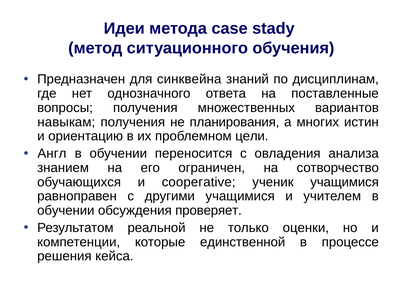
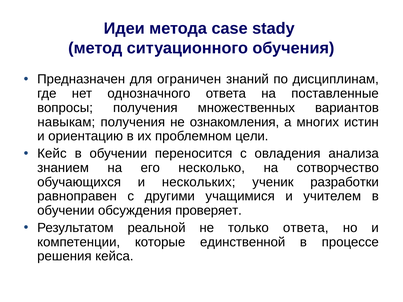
синквейна: синквейна -> ограничен (189, 79)
планирования: планирования -> ознакомления (234, 122)
Англ: Англ -> Кейс (52, 154)
ограничен: ограничен -> несколько (212, 168)
соорегаtive: соорегаtive -> нескольких (199, 182)
ученик учащимися: учащимися -> разработки (345, 182)
только оценки: оценки -> ответа (306, 228)
